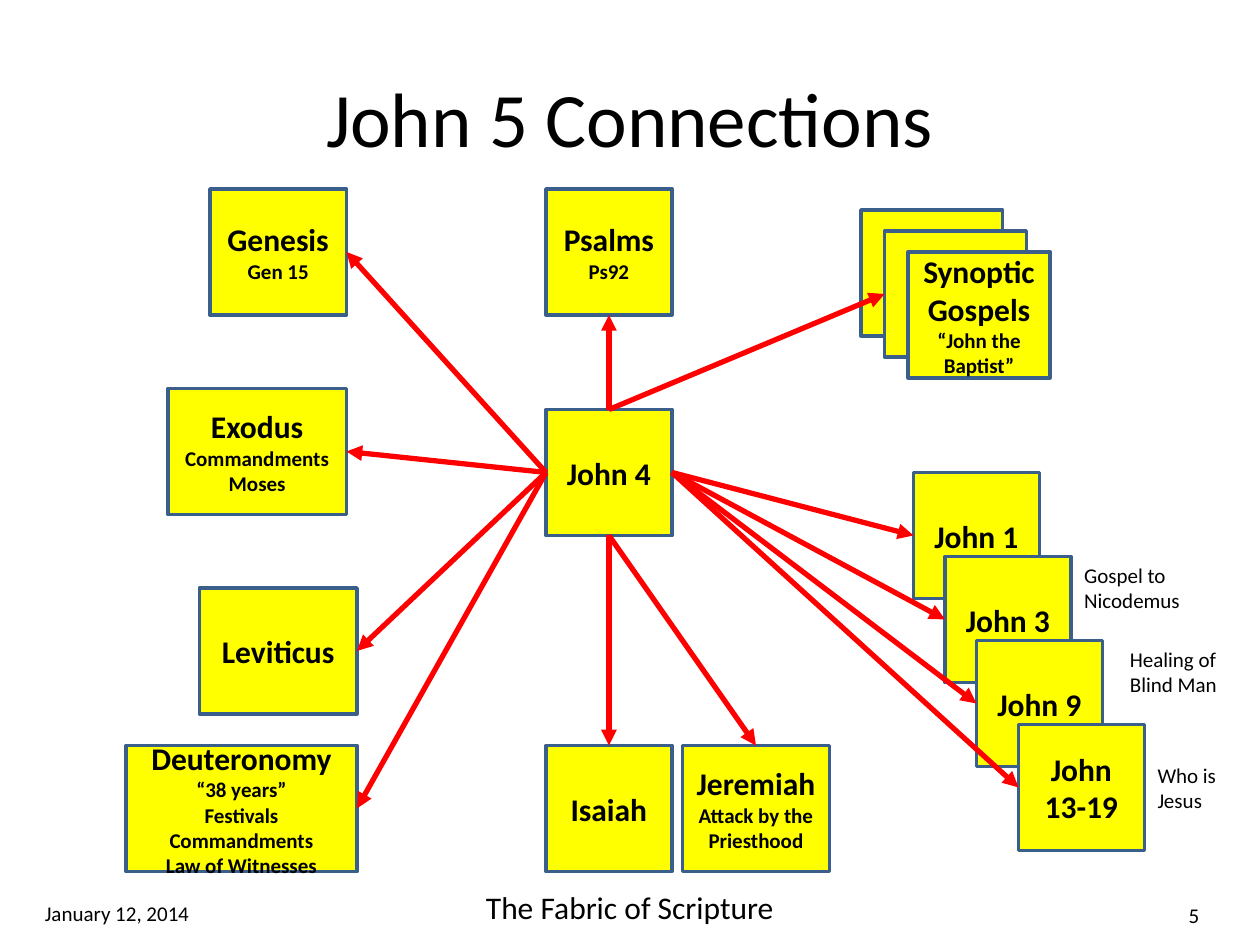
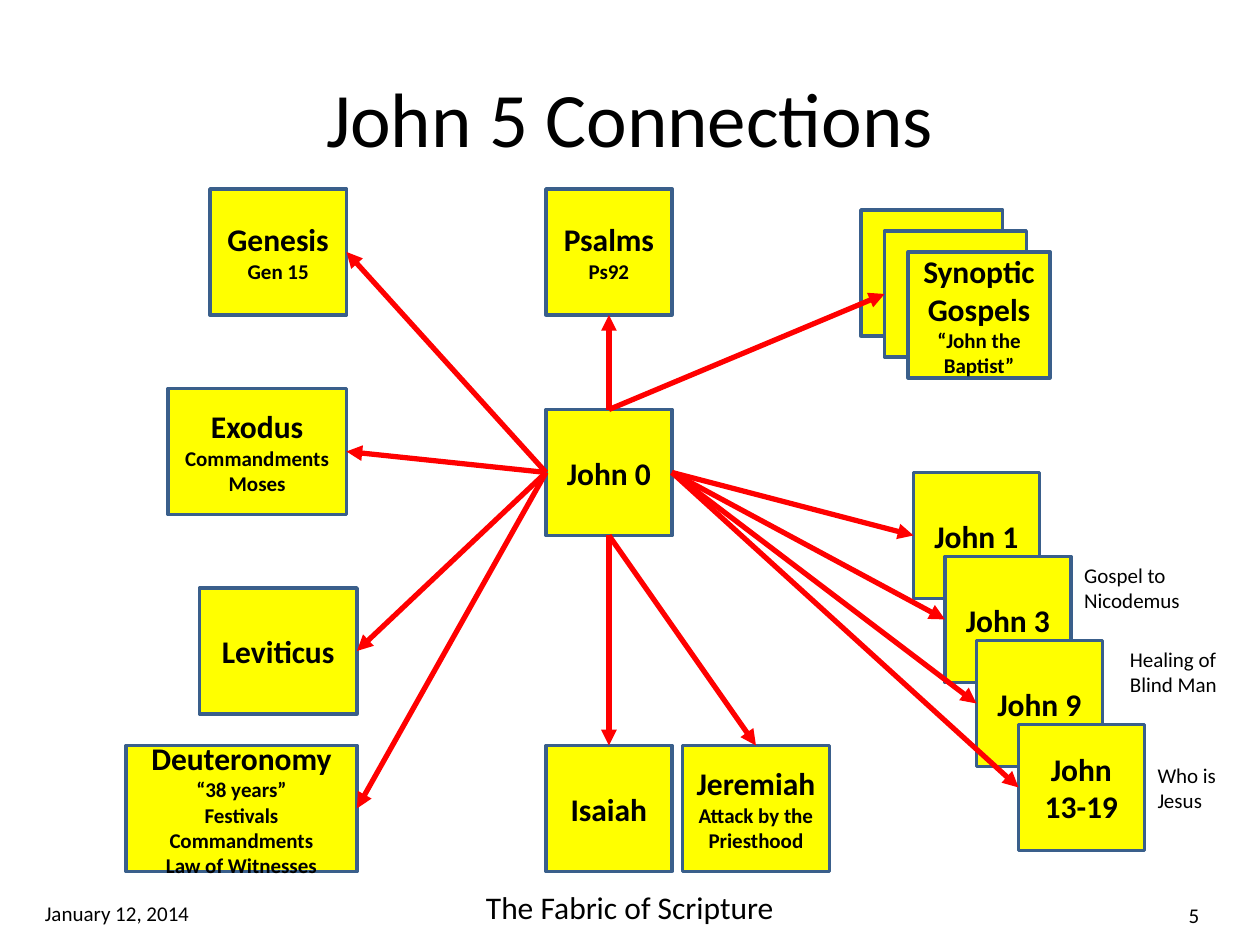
4: 4 -> 0 (643, 475)
